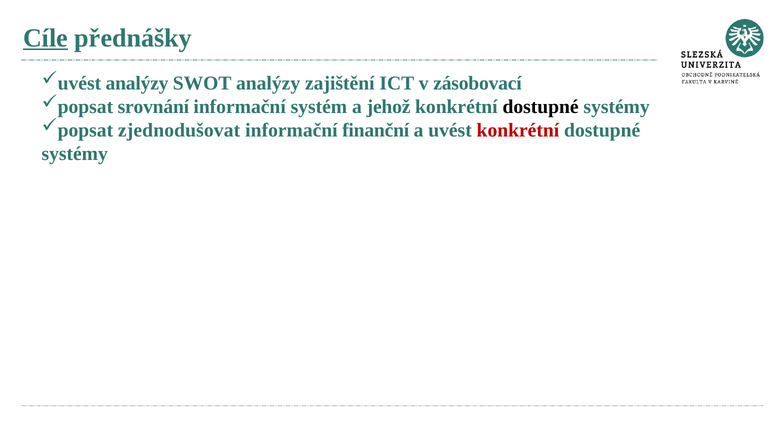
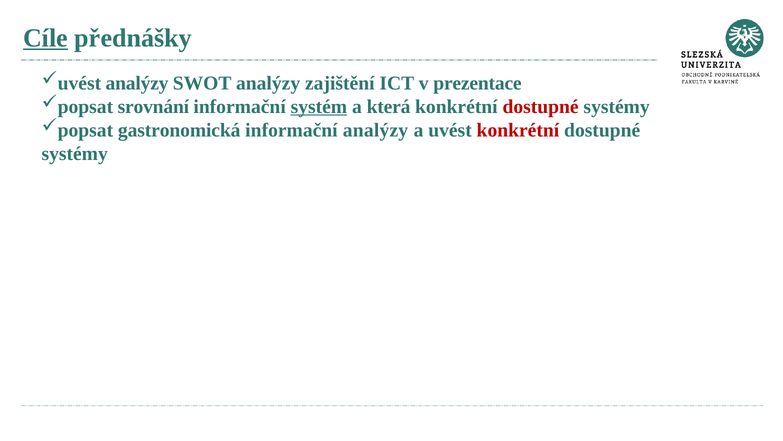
zásobovací: zásobovací -> prezentace (477, 83)
systém underline: none -> present (319, 107)
jehož: jehož -> která (389, 107)
dostupné colour: black -> red (541, 107)
zjednodušovat: zjednodušovat -> gastronomická (179, 130)
informační finanční: finanční -> analýzy (376, 130)
